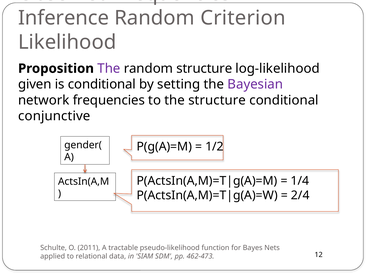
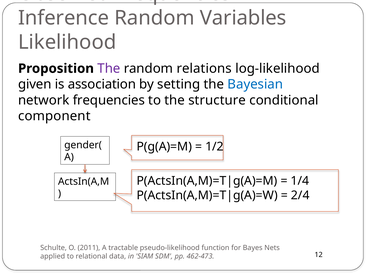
Criterion: Criterion -> Variables (243, 18)
random structure: structure -> relations (204, 69)
is conditional: conditional -> association (102, 84)
Bayesian colour: purple -> blue (255, 84)
conjunctive: conjunctive -> component (54, 116)
